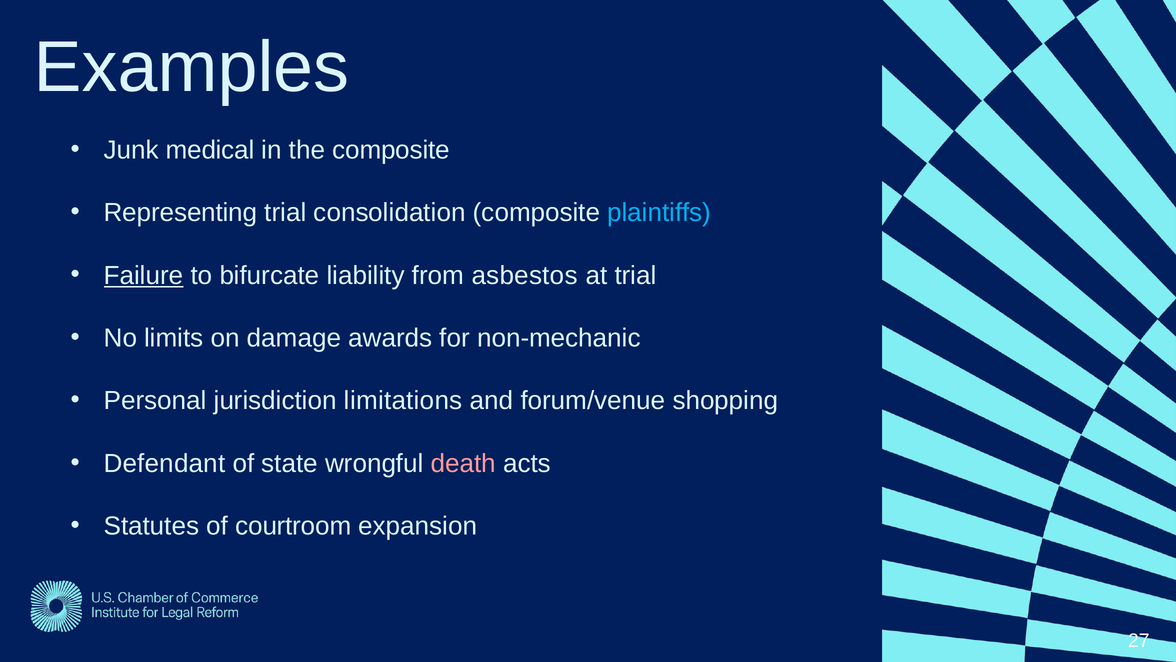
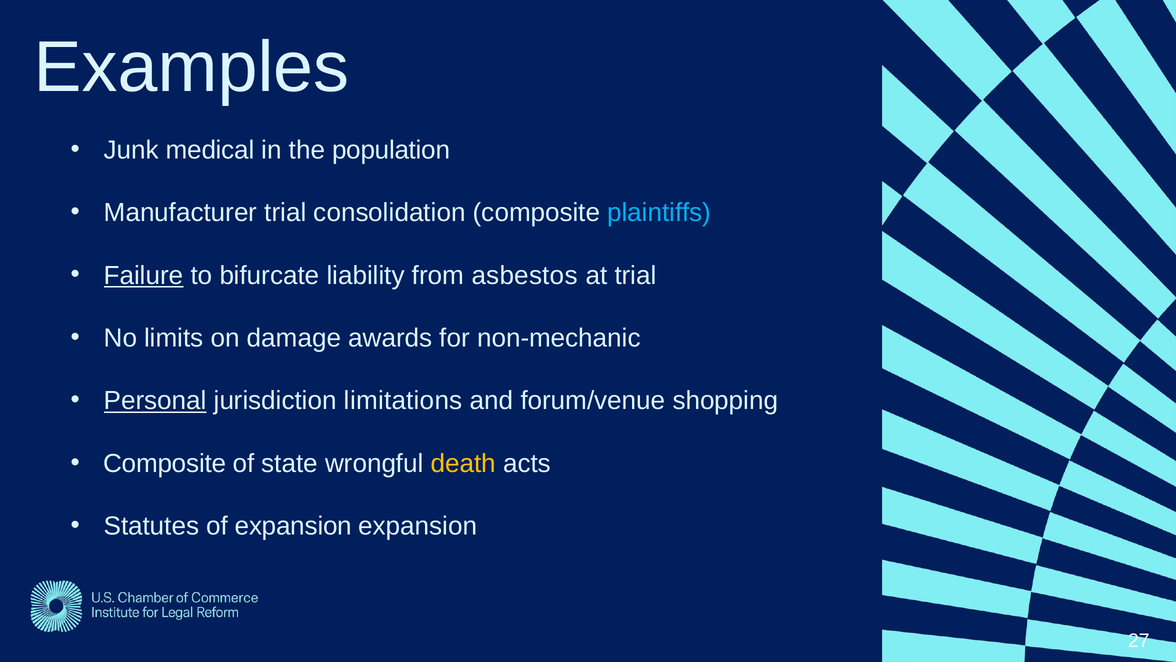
the composite: composite -> population (391, 150)
Representing: Representing -> Manufacturer (180, 213)
Personal underline: none -> present (155, 401)
Defendant: Defendant -> Composite (165, 463)
death colour: pink -> yellow (463, 463)
of courtroom: courtroom -> expansion (293, 526)
